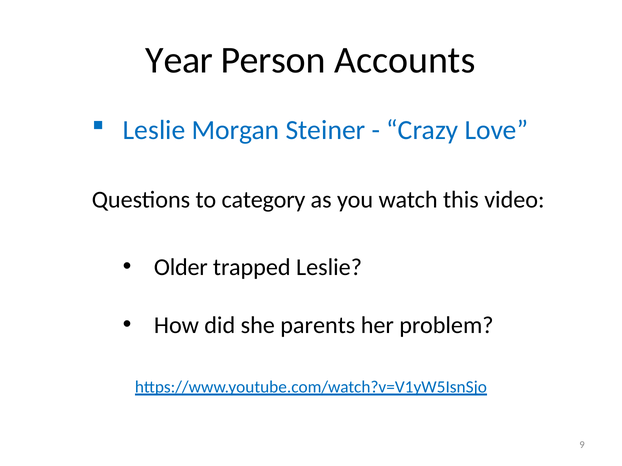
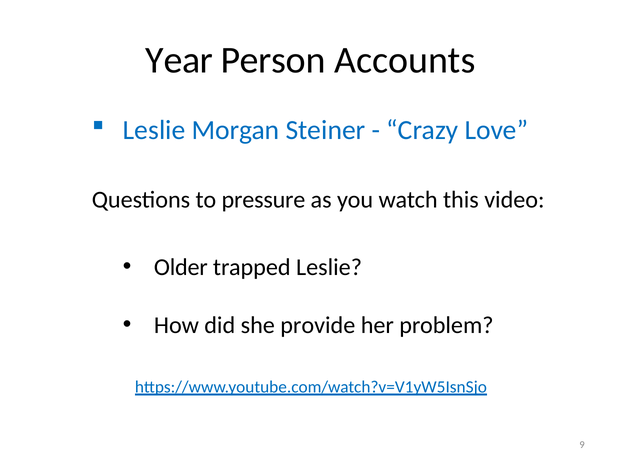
category: category -> pressure (263, 200)
parents: parents -> provide (318, 326)
